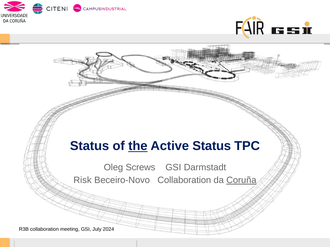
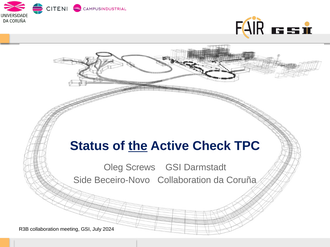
Active Status: Status -> Check (212, 146)
Risk: Risk -> Side (83, 181)
Coruña underline: present -> none (241, 181)
